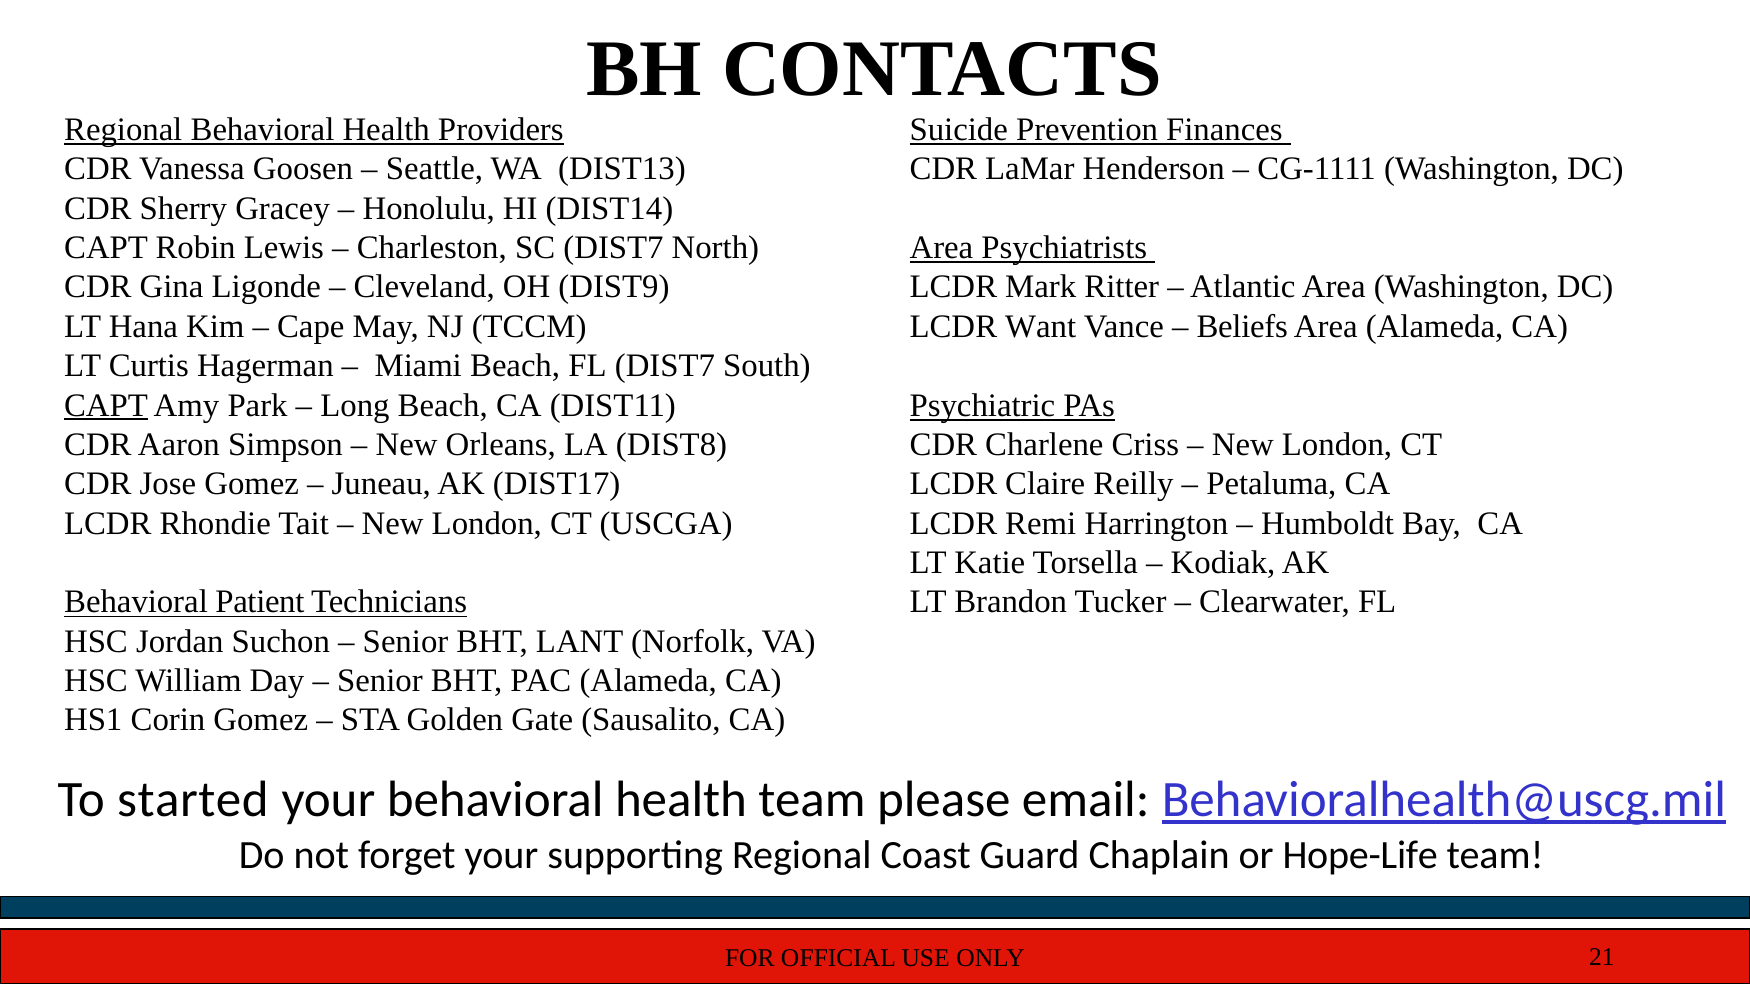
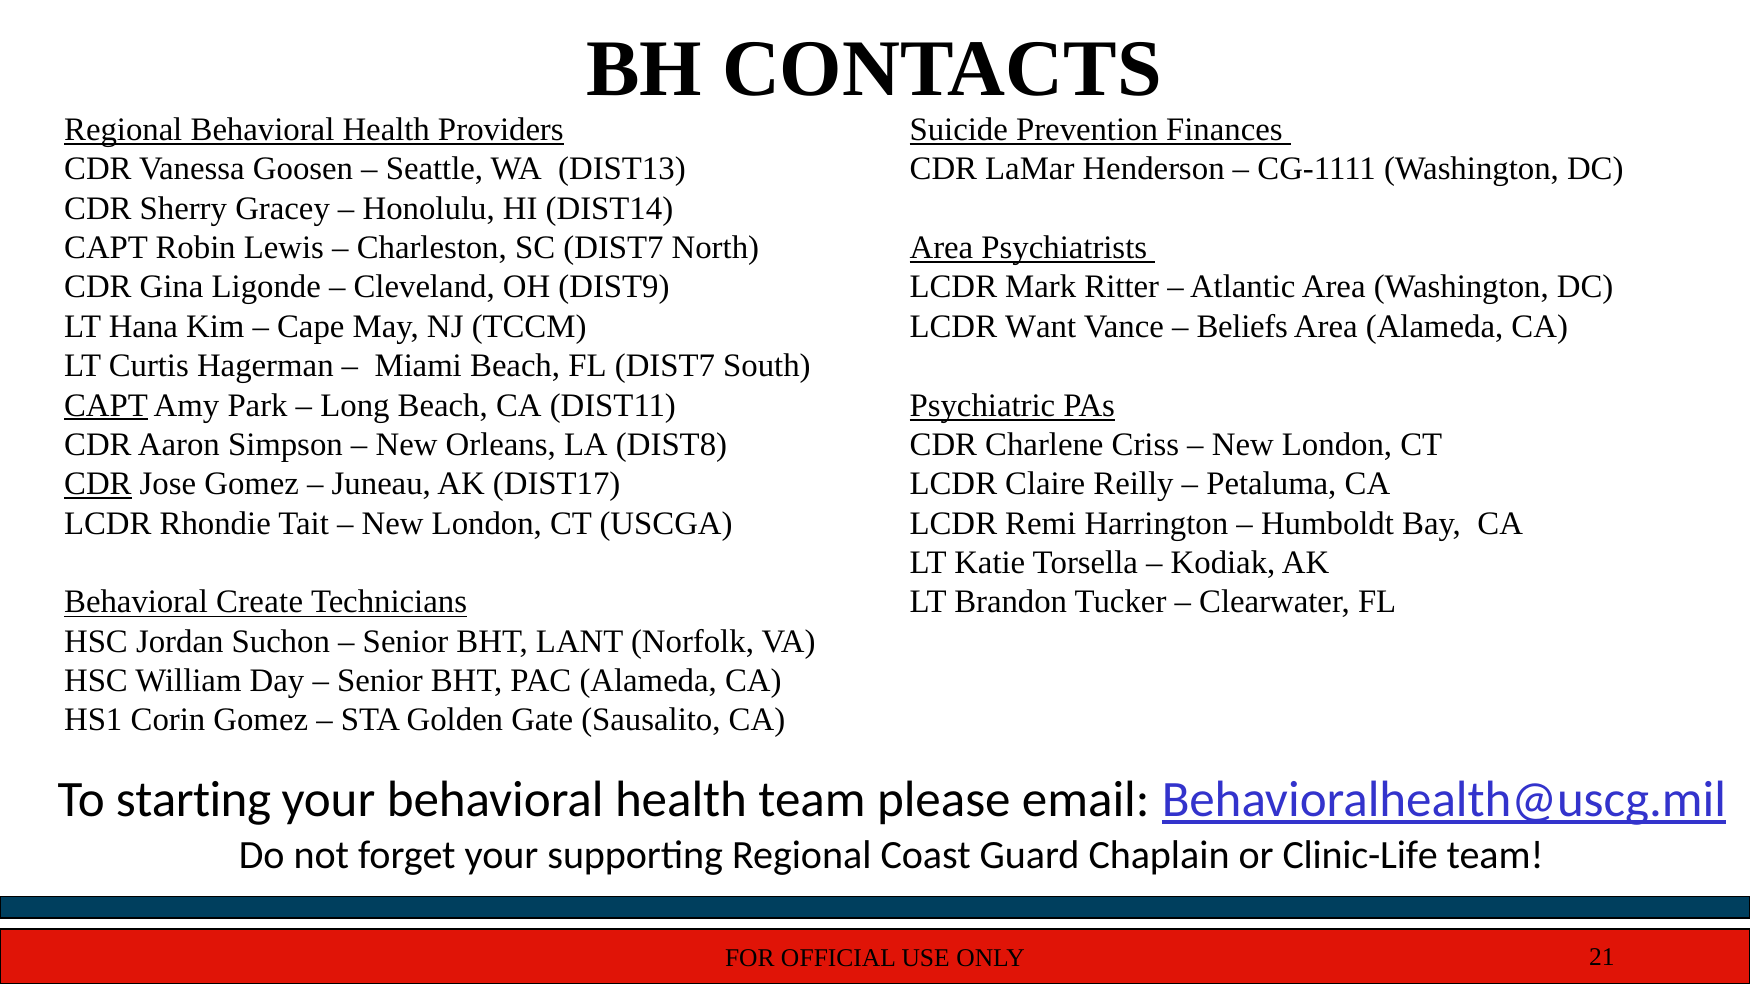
CDR underline: none -> present (98, 484)
Patient: Patient -> Create (260, 602)
started: started -> starting (193, 800)
Hope-Life: Hope-Life -> Clinic-Life (1360, 855)
